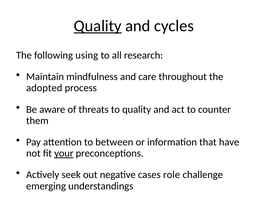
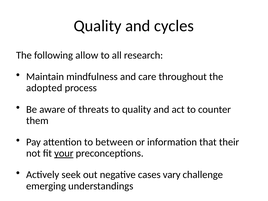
Quality underline: present -> none (98, 26)
using: using -> allow (87, 55)
have: have -> their (229, 142)
role: role -> vary (172, 175)
